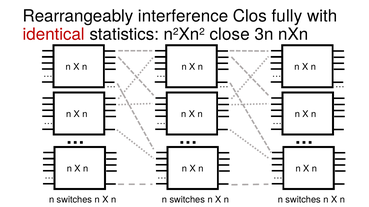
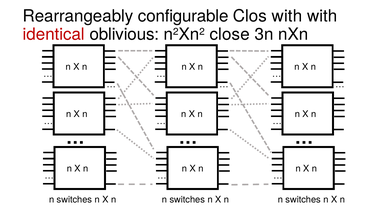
interference: interference -> configurable (183, 16)
Clos fully: fully -> with (287, 16)
statistics: statistics -> oblivious (124, 34)
